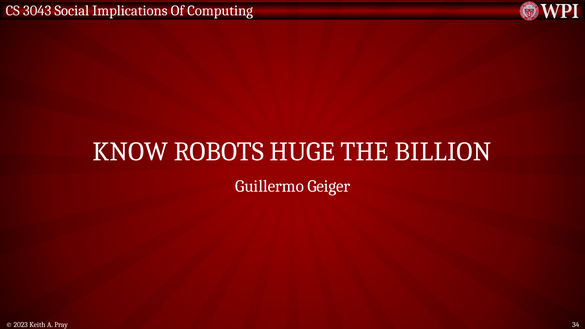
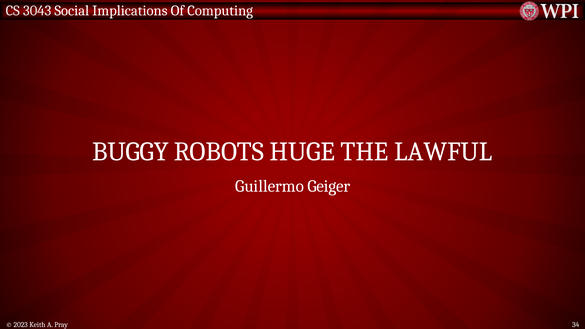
KNOW: KNOW -> BUGGY (130, 152)
BILLION: BILLION -> LAWFUL (443, 152)
